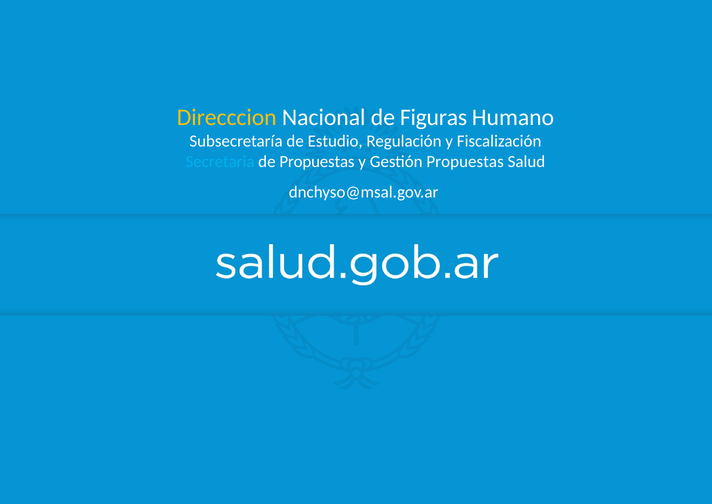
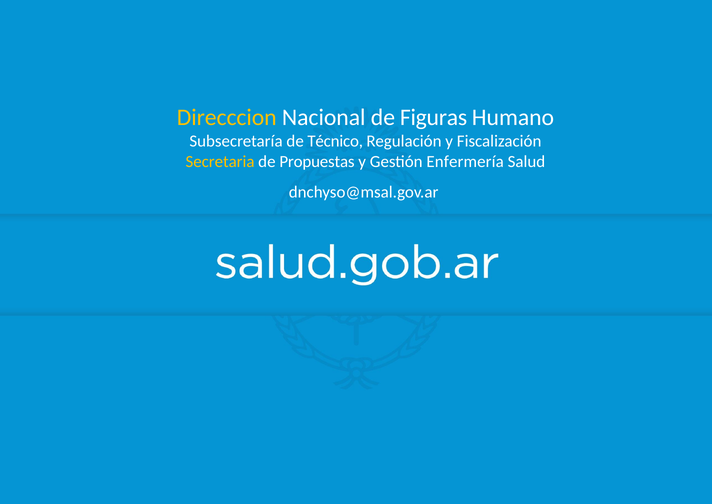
Estudio: Estudio -> Técnico (335, 141)
Secretaria colour: light blue -> yellow (220, 161)
Gestión Propuestas: Propuestas -> Enfermería (465, 161)
